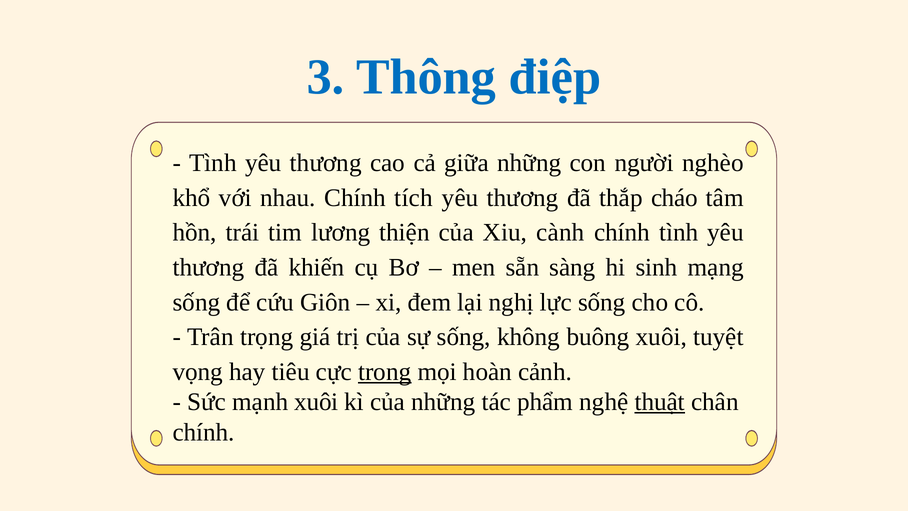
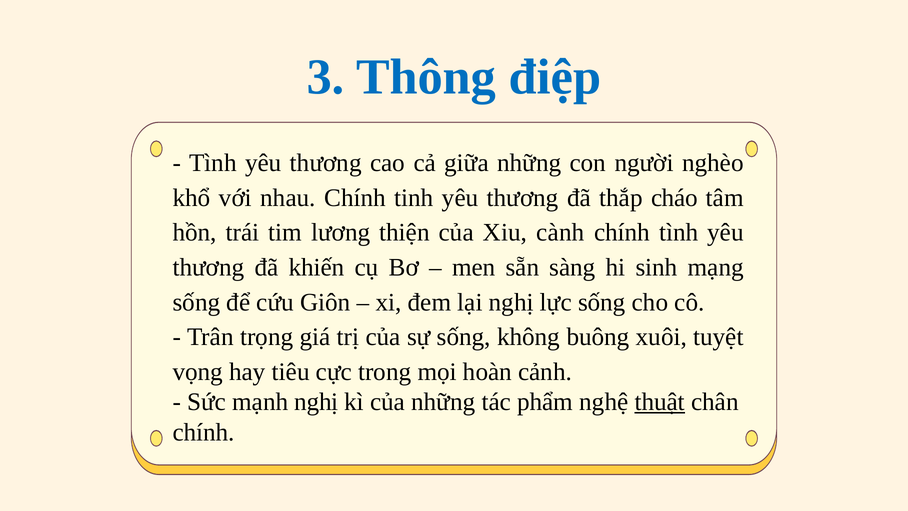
tích: tích -> tinh (414, 198)
trong underline: present -> none (385, 372)
mạnh xuôi: xuôi -> nghị (316, 402)
